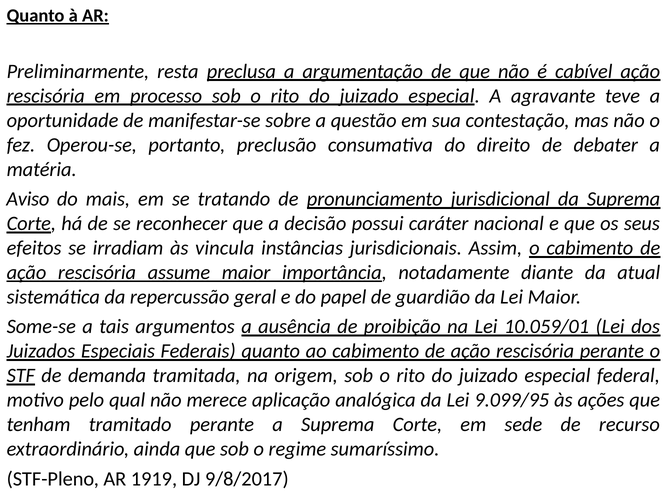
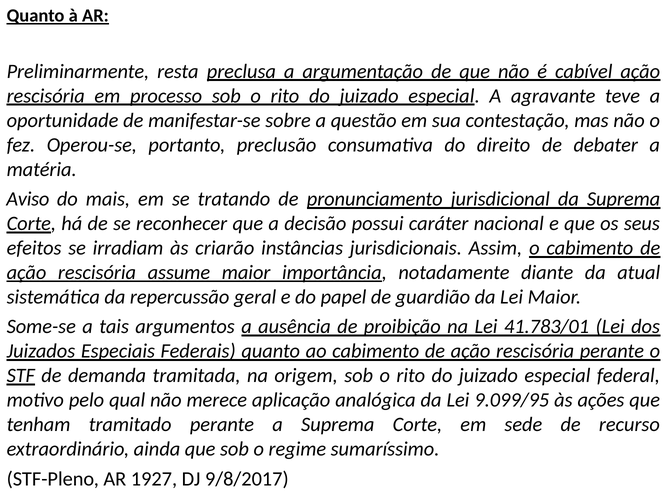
vincula: vincula -> criarão (225, 248)
10.059/01: 10.059/01 -> 41.783/01 (547, 326)
1919: 1919 -> 1927 (154, 478)
